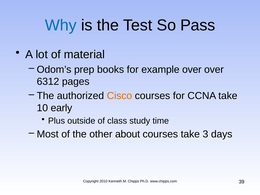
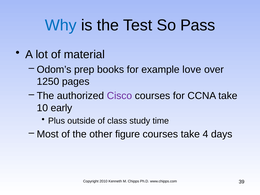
example over: over -> love (192, 69)
6312: 6312 -> 1250 (48, 82)
Cisco colour: orange -> purple (119, 96)
about: about -> figure (128, 134)
3: 3 -> 4 (205, 134)
